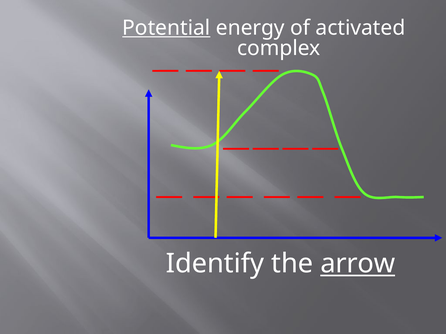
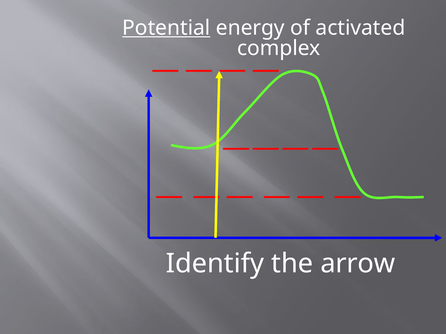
arrow underline: present -> none (358, 264)
